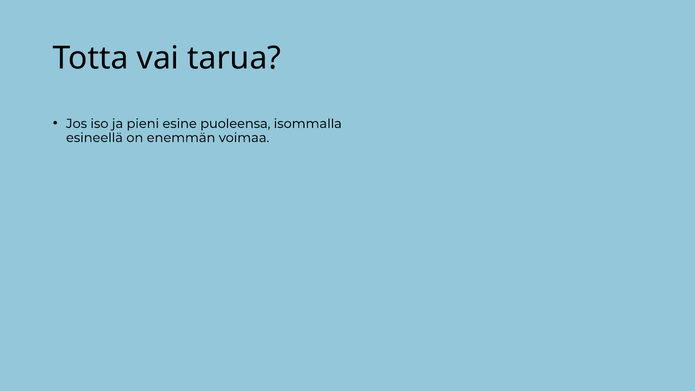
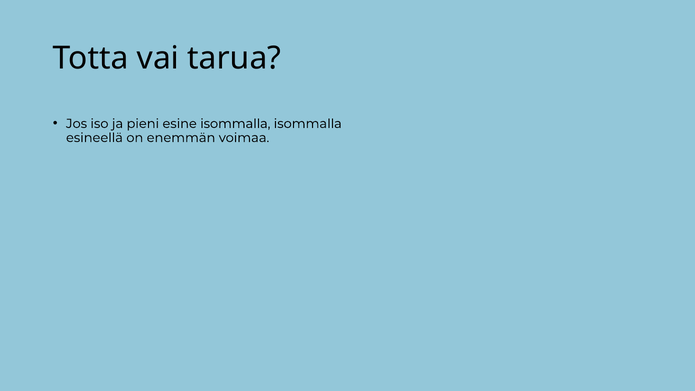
esine puoleensa: puoleensa -> isommalla (235, 124)
